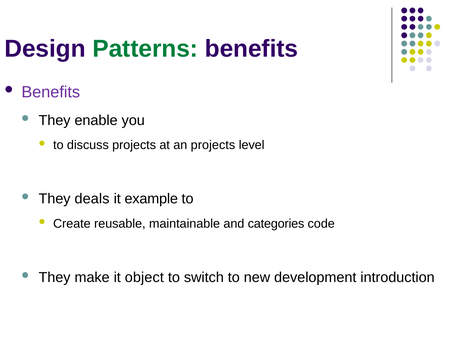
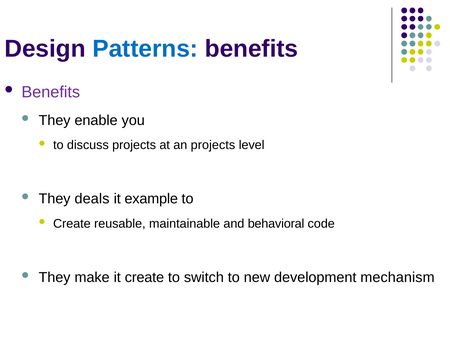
Patterns colour: green -> blue (145, 49)
categories: categories -> behavioral (276, 223)
it object: object -> create (144, 277)
introduction: introduction -> mechanism (397, 277)
